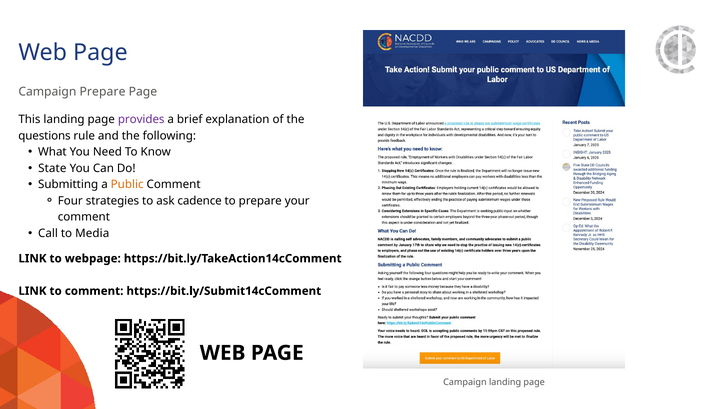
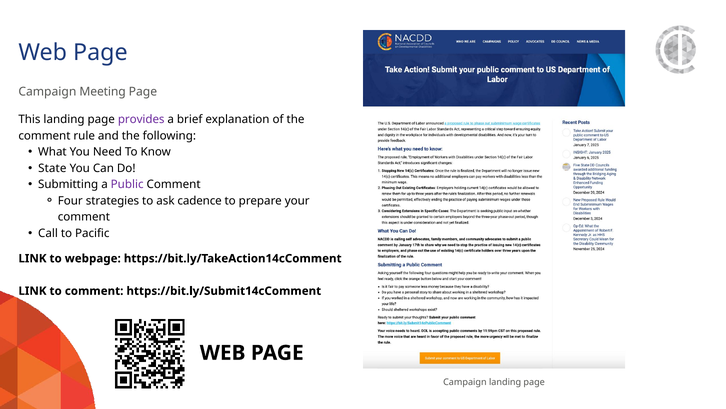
Campaign Prepare: Prepare -> Meeting (103, 92)
questions: questions -> comment (44, 136)
Public colour: orange -> purple (127, 184)
Media: Media -> Pacific (92, 233)
